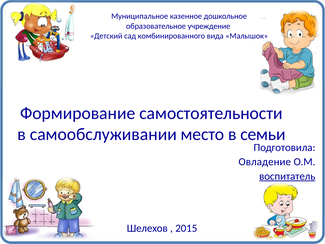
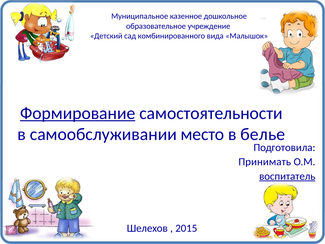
Формирование underline: none -> present (78, 113)
семьи: семьи -> белье (263, 134)
Овладение: Овладение -> Принимать (265, 162)
